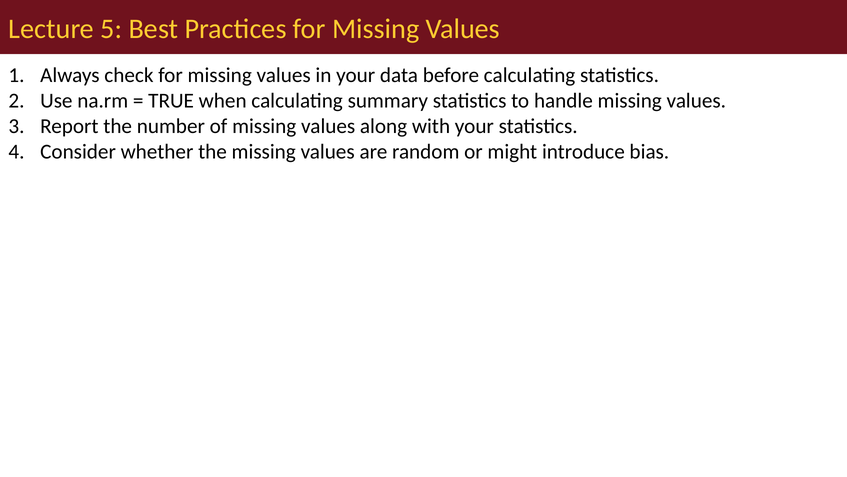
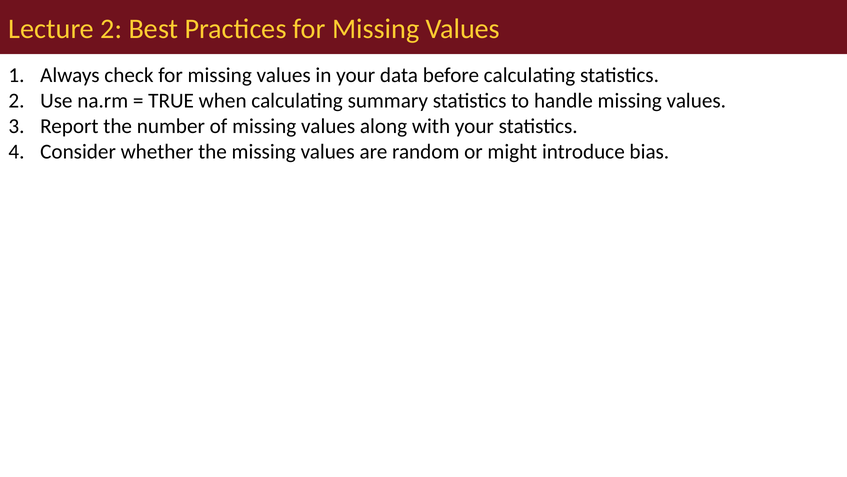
Lecture 5: 5 -> 2 (111, 29)
